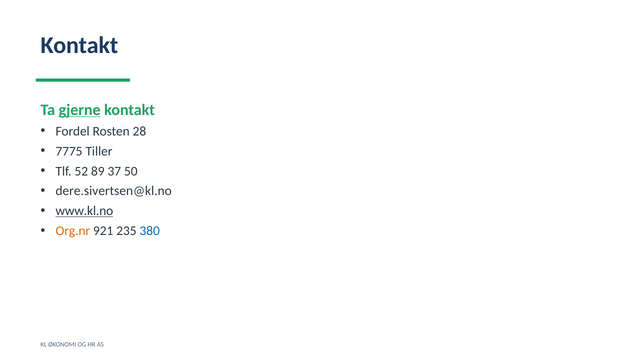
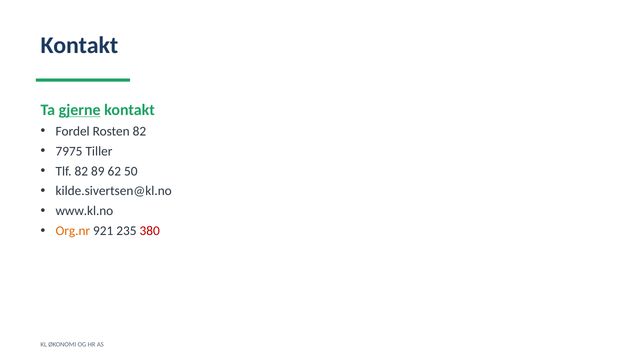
Rosten 28: 28 -> 82 (139, 131)
7775: 7775 -> 7975 (69, 151)
Tlf 52: 52 -> 82 (81, 171)
37: 37 -> 62 (114, 171)
dere.sivertsen@kl.no: dere.sivertsen@kl.no -> kilde.sivertsen@kl.no (114, 191)
www.kl.no underline: present -> none (84, 211)
380 colour: blue -> red (150, 231)
